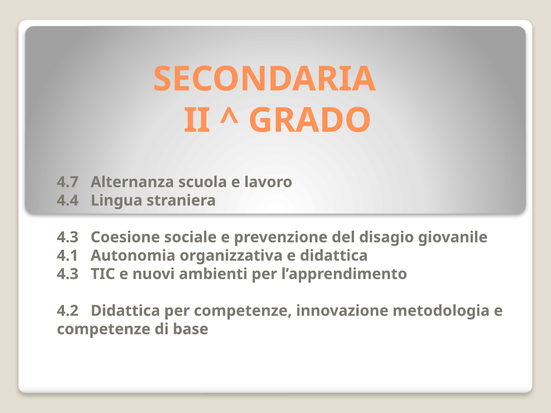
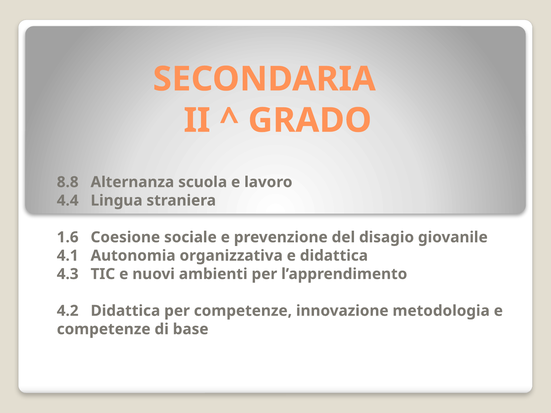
4.7: 4.7 -> 8.8 (68, 182)
4.3: 4.3 -> 1.6 (68, 237)
